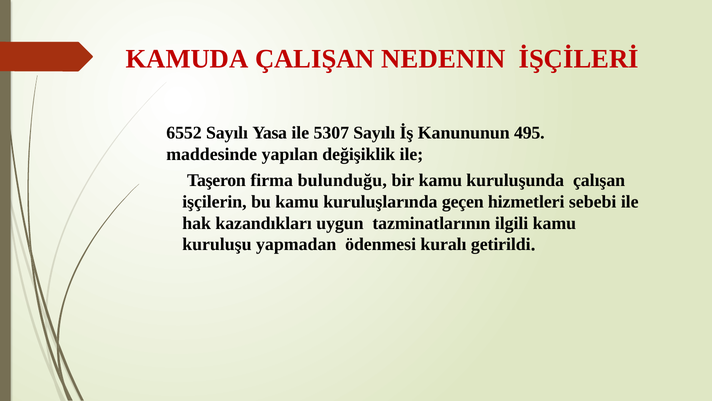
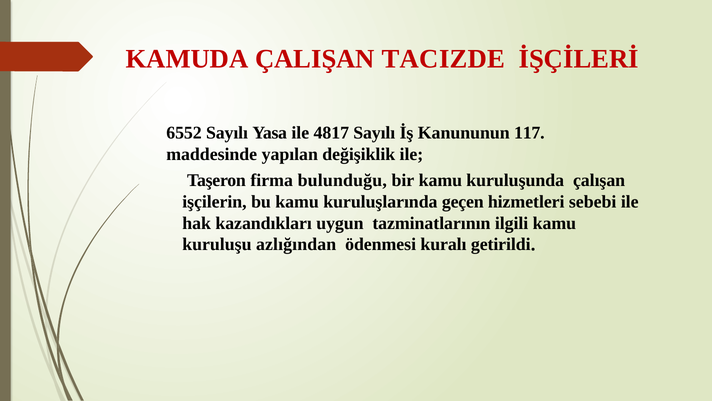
NEDENIN: NEDENIN -> TACIZDE (443, 59)
5307: 5307 -> 4817 (331, 133)
495: 495 -> 117 (529, 133)
yapmadan: yapmadan -> azlığından (296, 244)
